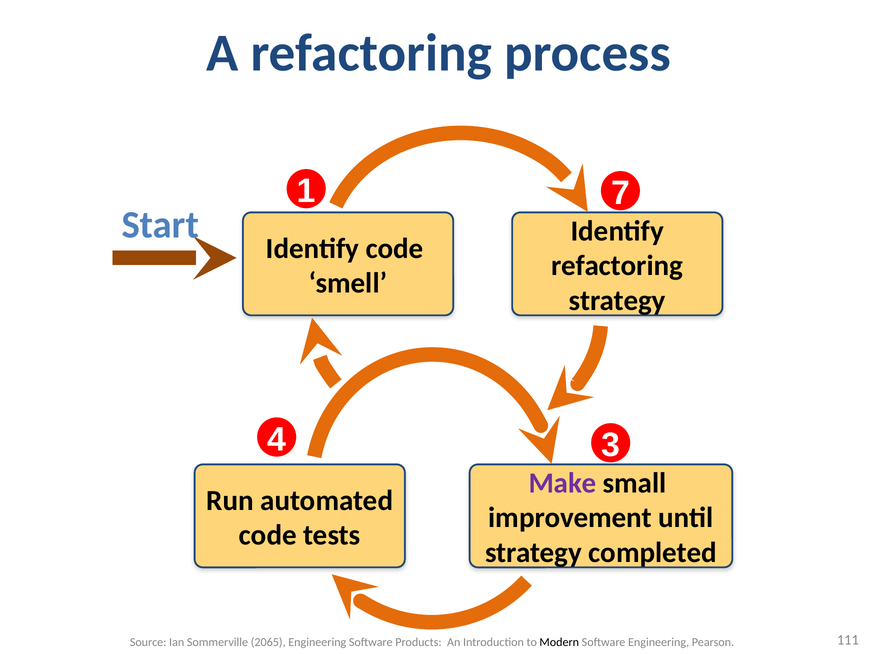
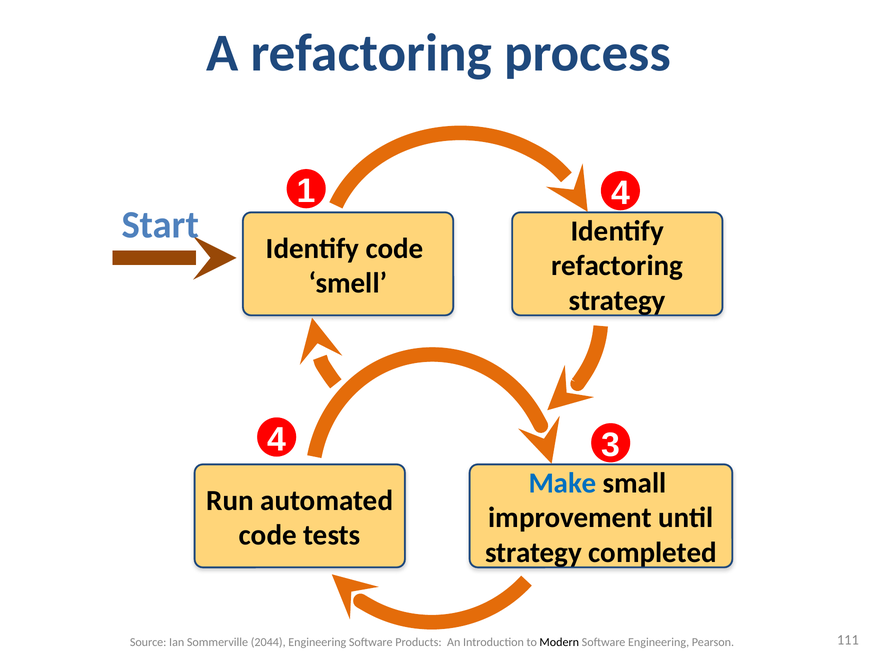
1 7: 7 -> 4 (620, 193)
Make colour: purple -> blue (563, 482)
2065: 2065 -> 2044 (268, 642)
